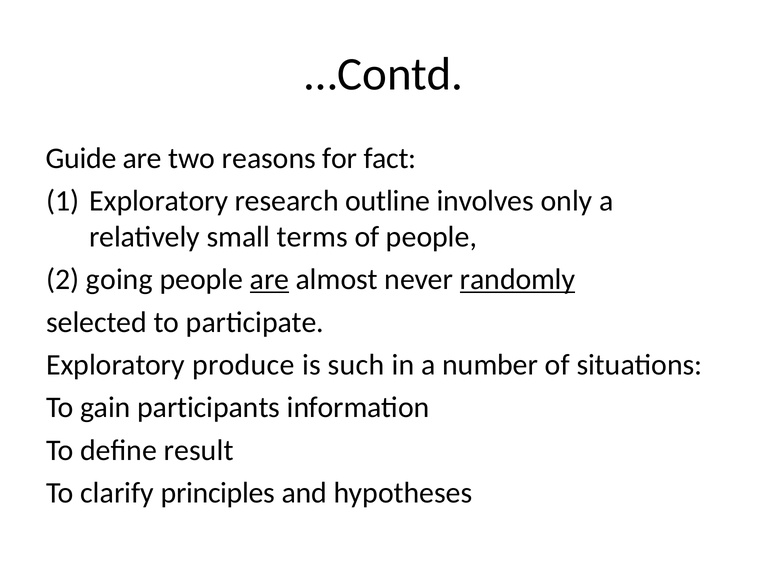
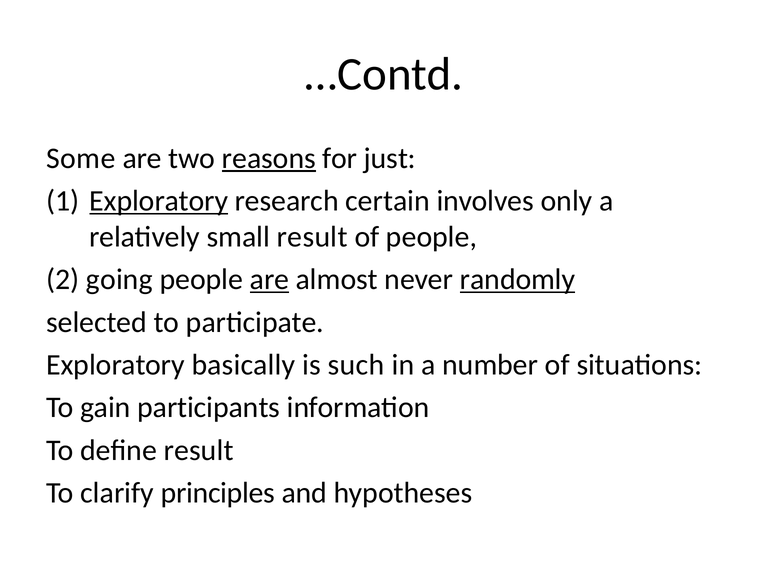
Guide: Guide -> Some (81, 158)
reasons underline: none -> present (269, 158)
fact: fact -> just (390, 158)
Exploratory underline: none -> present (159, 201)
outline: outline -> certain (388, 201)
small terms: terms -> result (312, 237)
produce: produce -> basically (244, 365)
